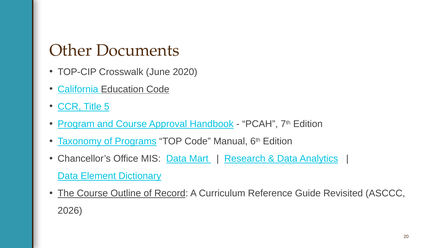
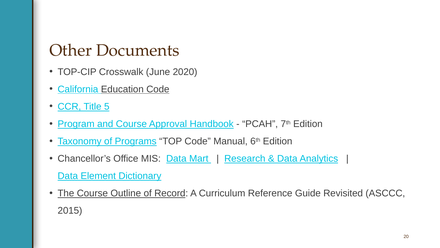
2026: 2026 -> 2015 (70, 210)
